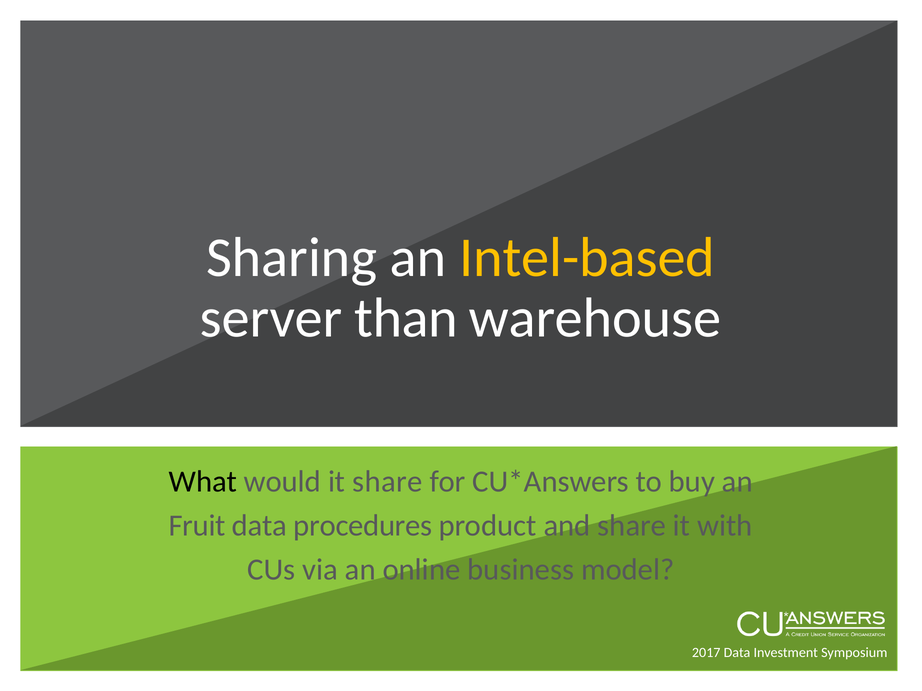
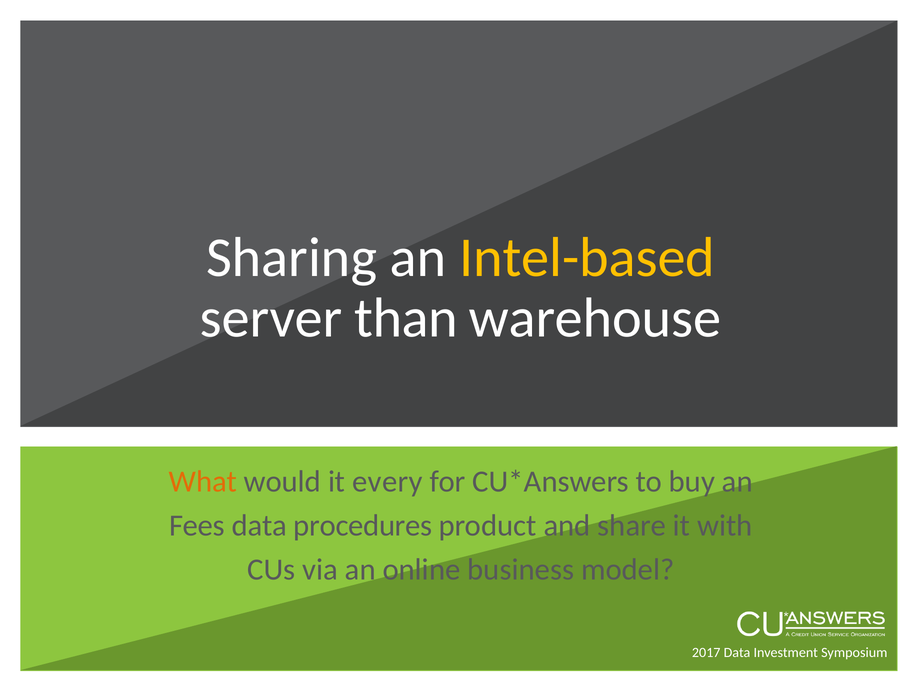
What colour: black -> orange (203, 482)
it share: share -> every (387, 482)
Fruit: Fruit -> Fees (197, 526)
